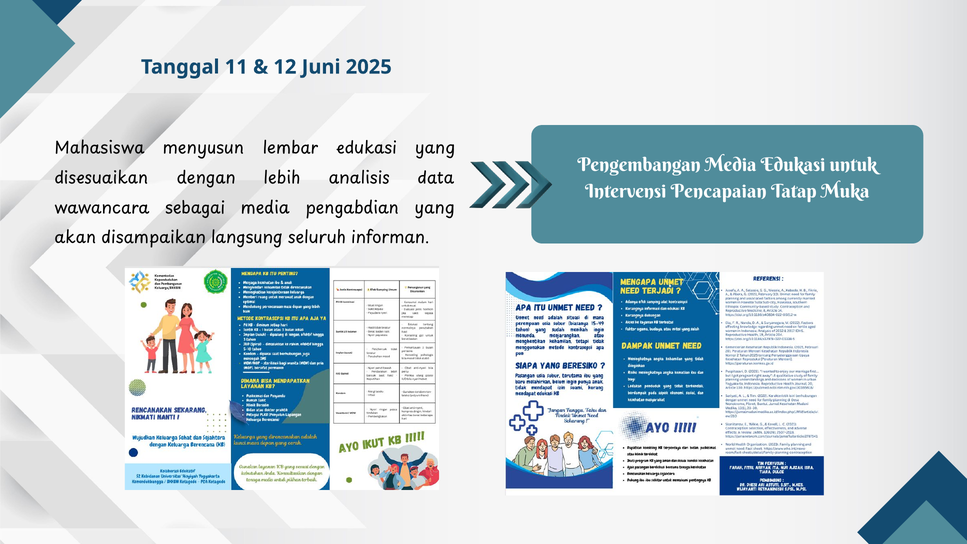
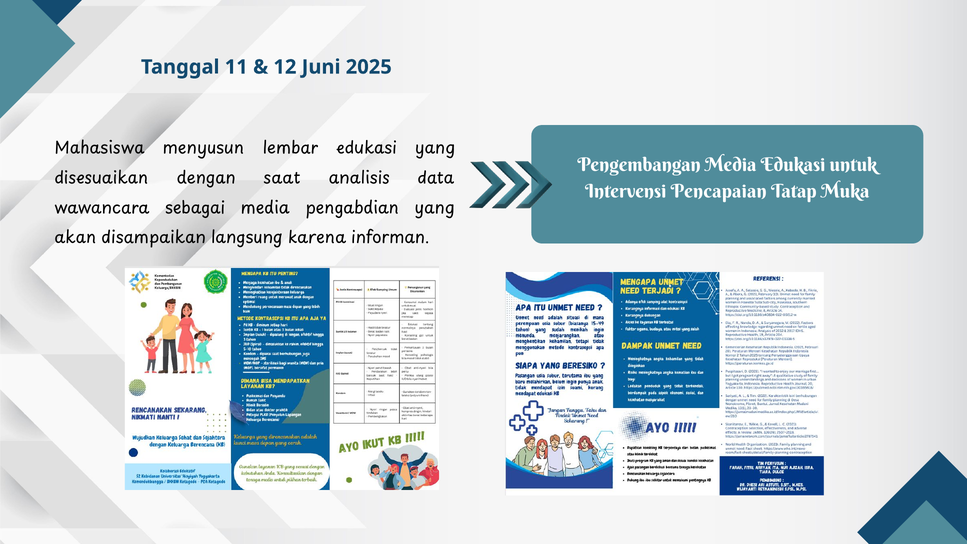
lebih: lebih -> saat (282, 178)
seluruh: seluruh -> karena (317, 238)
